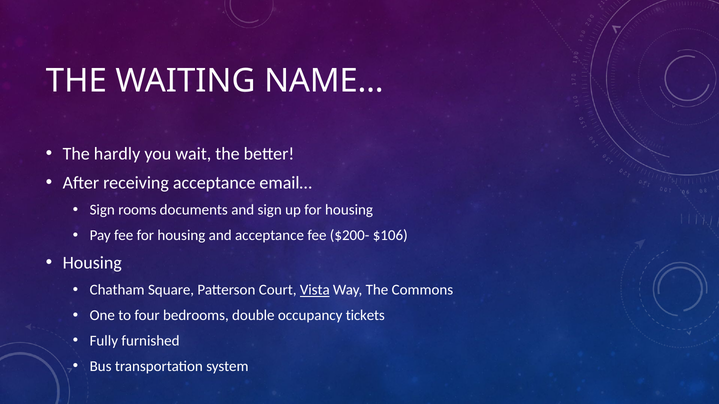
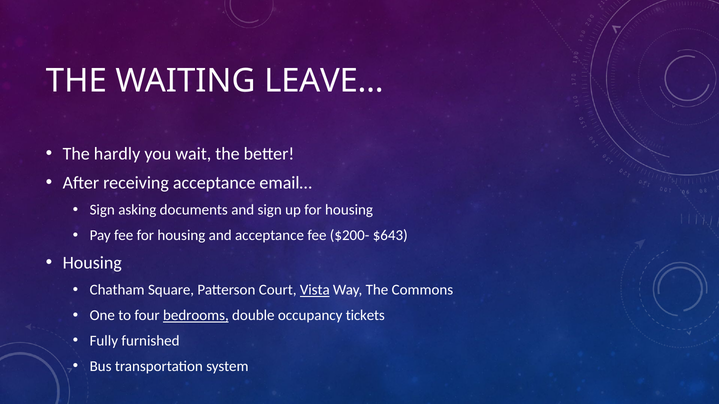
NAME…: NAME… -> LEAVE… (324, 81)
rooms: rooms -> asking (137, 210)
$106: $106 -> $643 (390, 236)
bedrooms underline: none -> present (196, 316)
